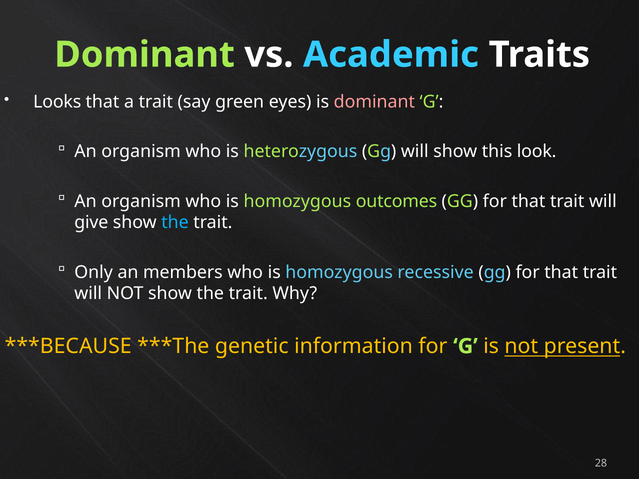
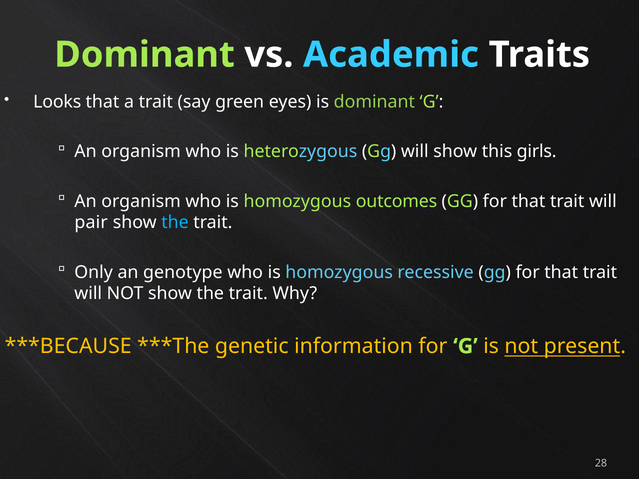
dominant colour: pink -> light green (374, 102)
look: look -> girls (537, 152)
give: give -> pair (91, 223)
members: members -> genotype (183, 272)
